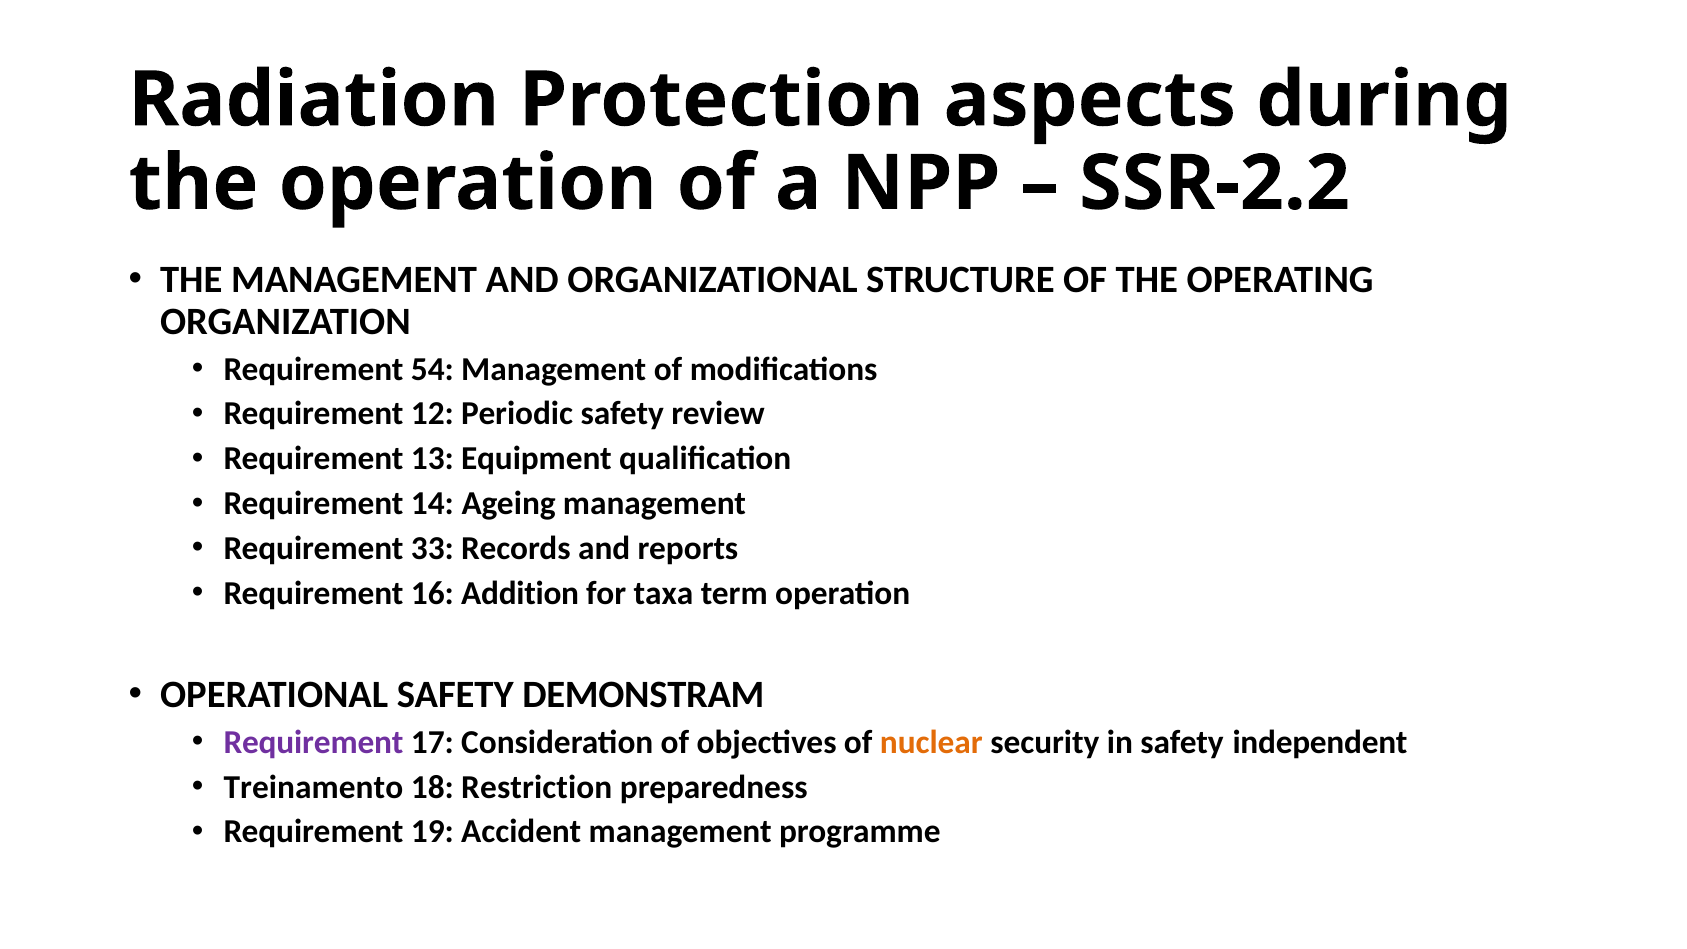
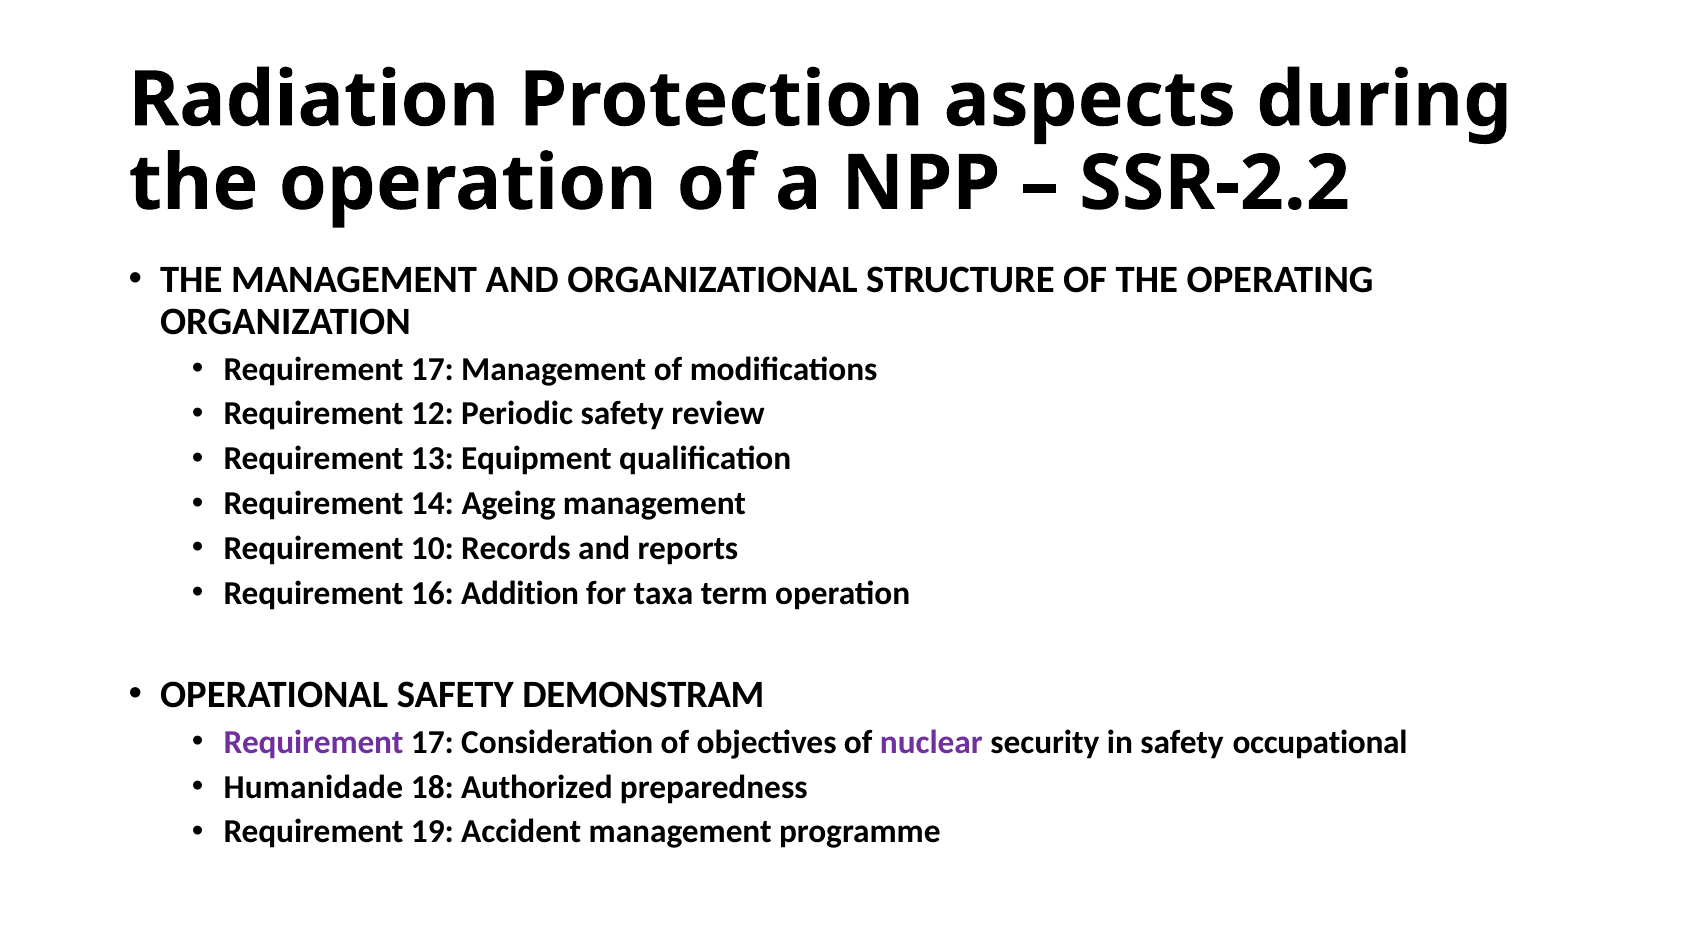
54: 54 -> 17 (432, 369)
33: 33 -> 10 (432, 548)
nuclear colour: orange -> purple (931, 742)
independent: independent -> occupational (1320, 742)
Treinamento: Treinamento -> Humanidade (313, 787)
Restriction: Restriction -> Authorized (537, 787)
